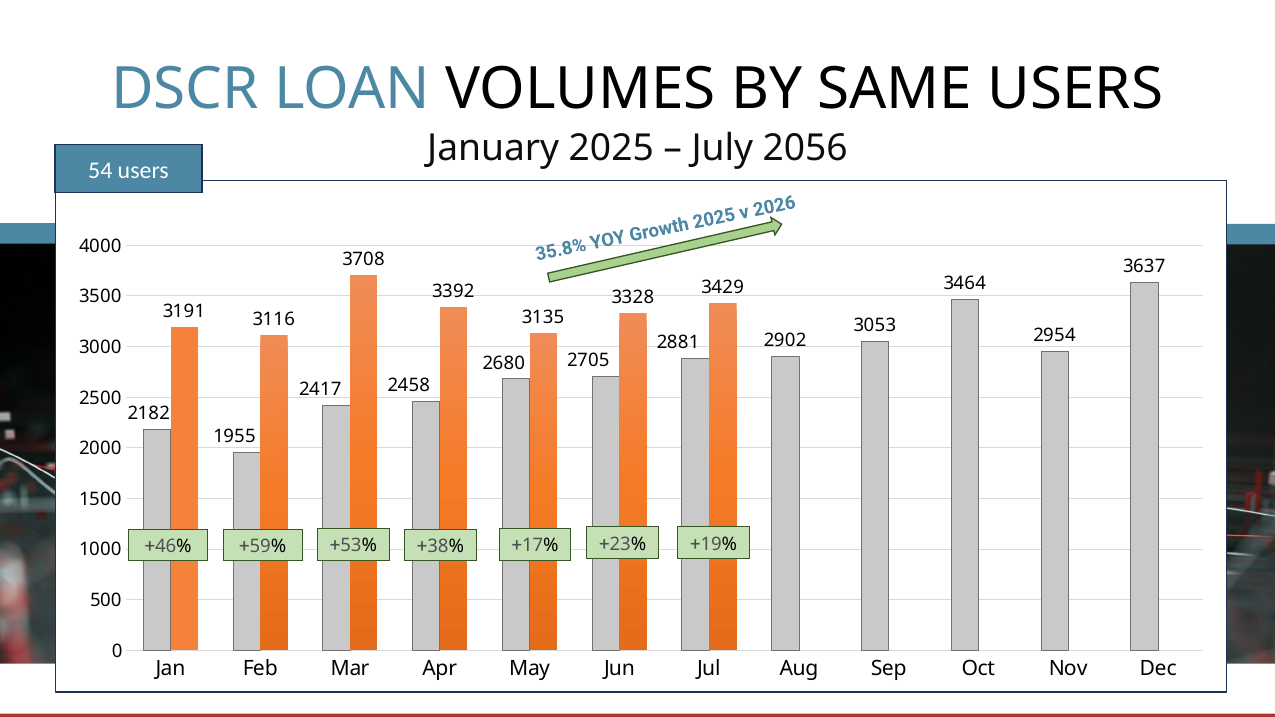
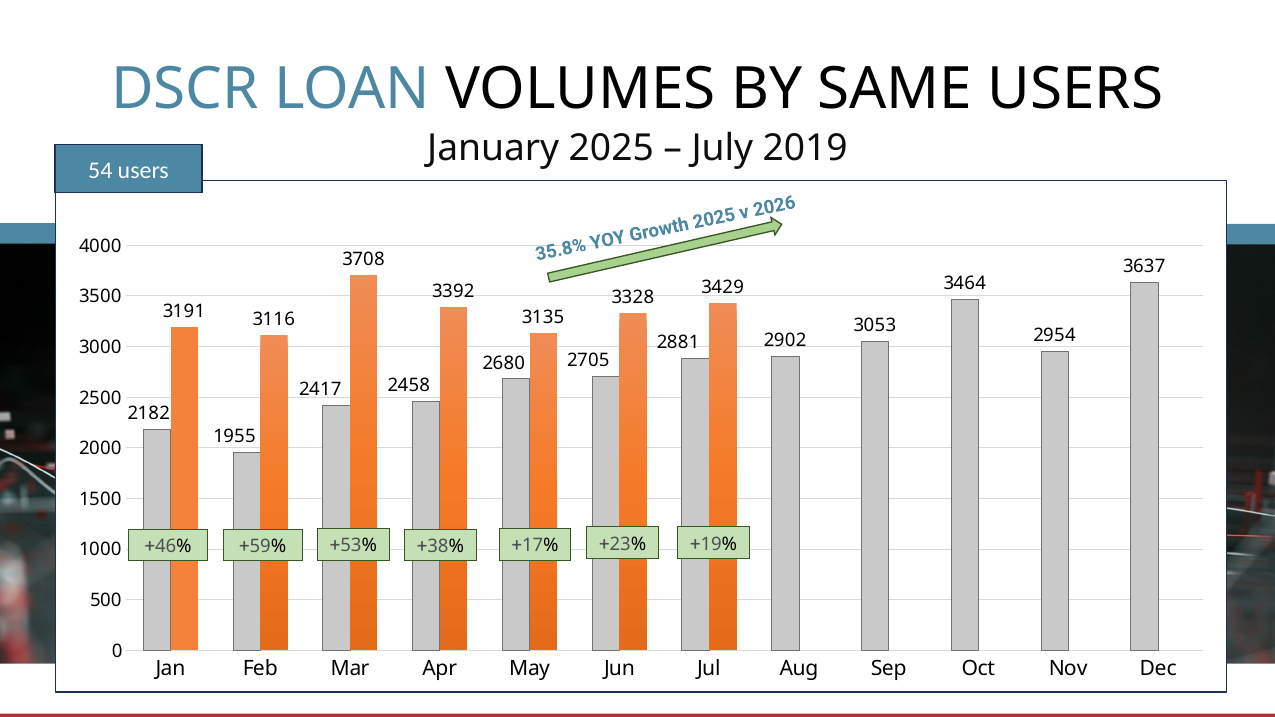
2056: 2056 -> 2019 (805, 148)
